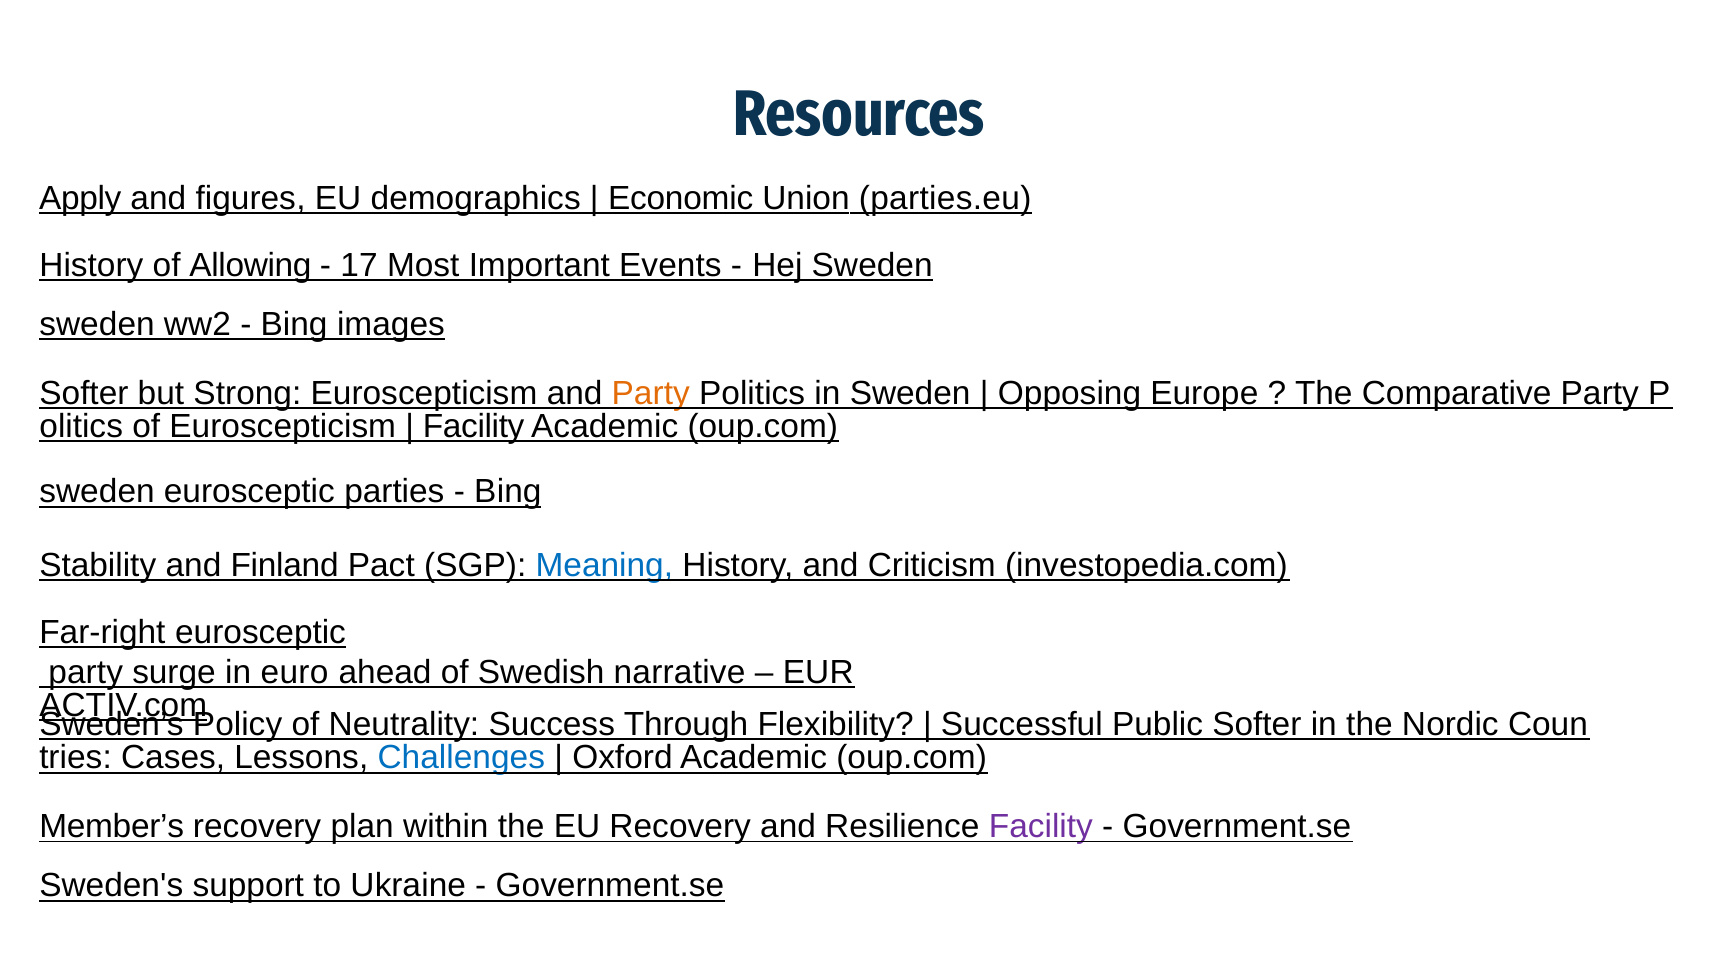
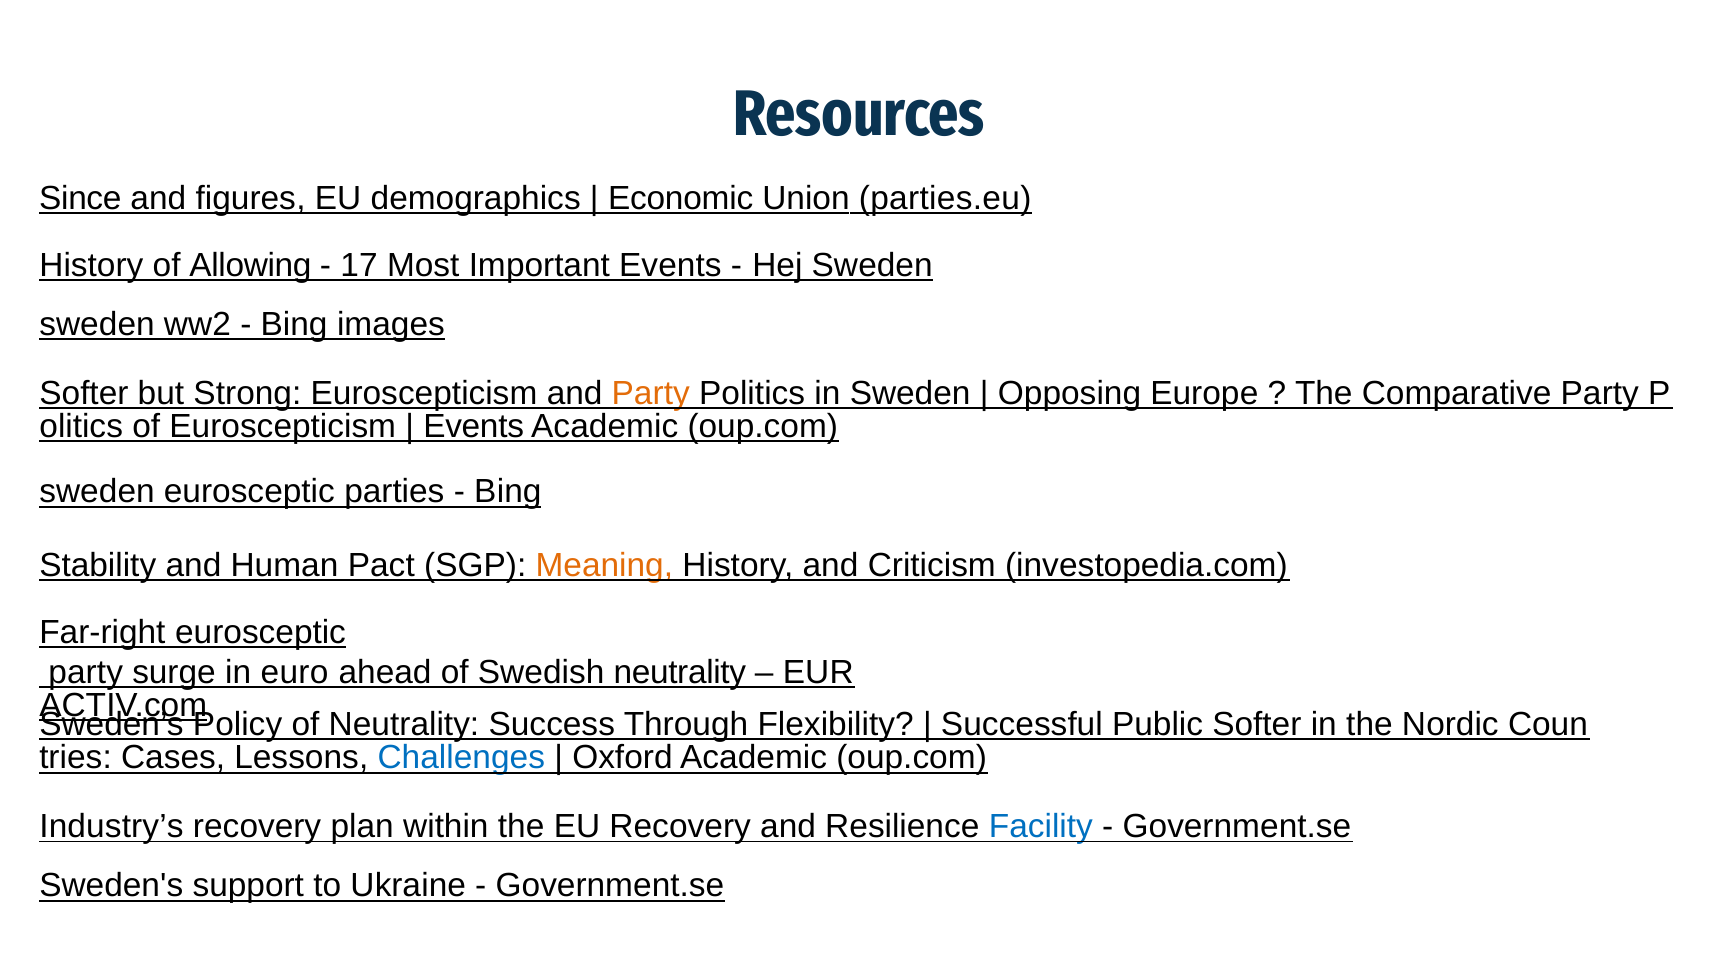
Apply: Apply -> Since (80, 199)
Facility: Facility -> Events (474, 427)
Finland: Finland -> Human (284, 566)
Meaning colour: blue -> orange (604, 566)
Swedish narrative: narrative -> neutrality (680, 672)
Member’s: Member’s -> Industry’s (111, 827)
Facility colour: purple -> blue (1041, 827)
